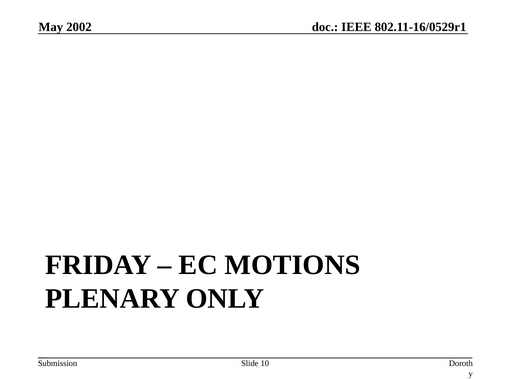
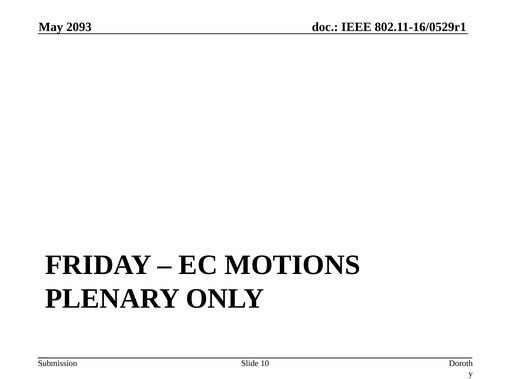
2002: 2002 -> 2093 (79, 27)
